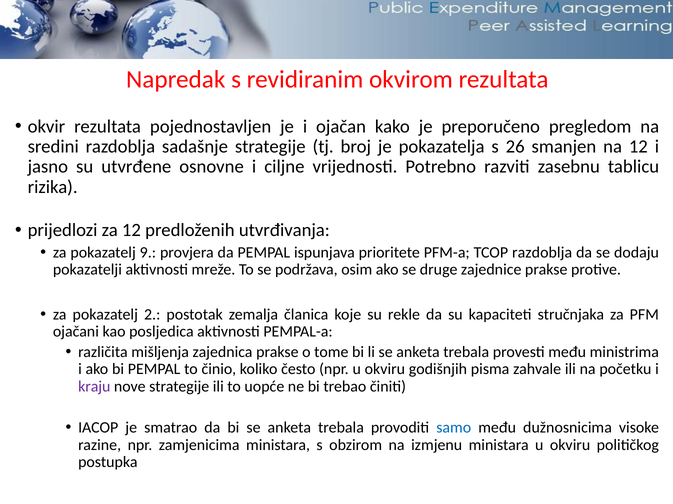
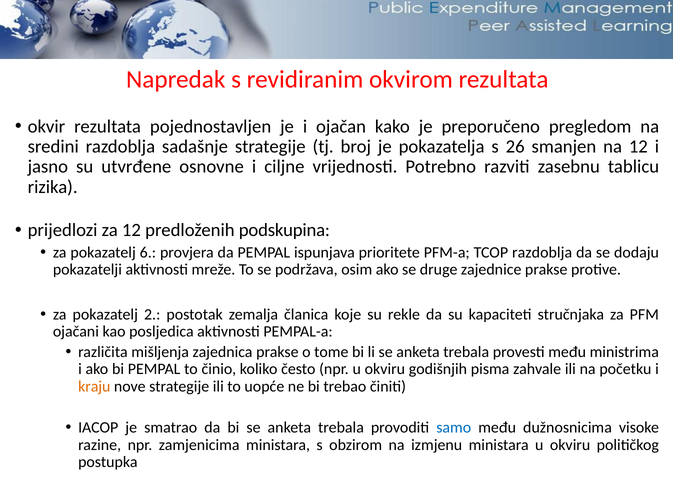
utvrđivanja: utvrđivanja -> podskupina (284, 231)
9: 9 -> 6 (148, 253)
kraju colour: purple -> orange (94, 387)
